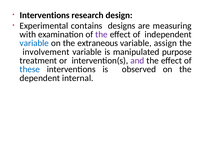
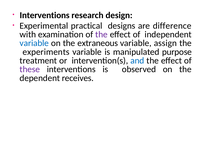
contains: contains -> practical (87, 26)
measuring: measuring -> difference (172, 26)
involvement: involvement -> experiments (46, 52)
and colour: purple -> blue (137, 61)
these colour: blue -> purple (30, 69)
internal: internal -> receives (78, 78)
